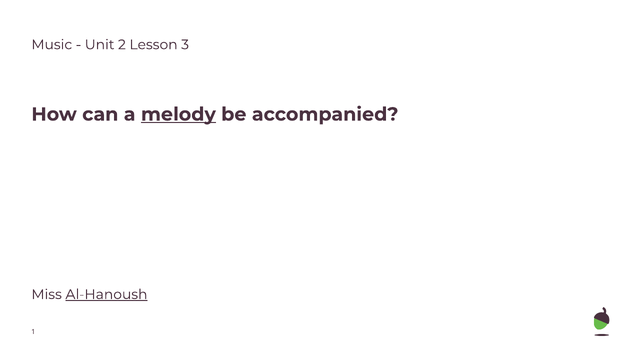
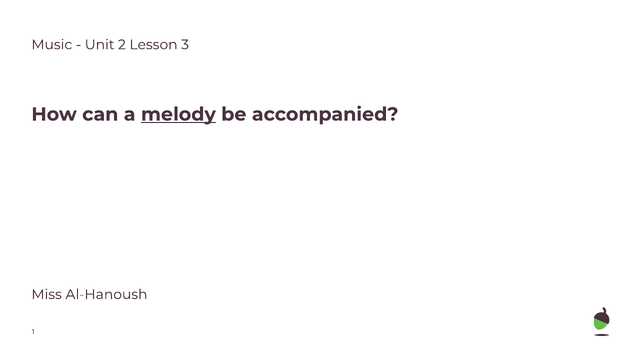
Al-Hanoush underline: present -> none (106, 294)
